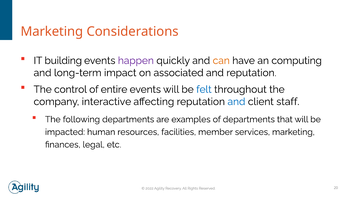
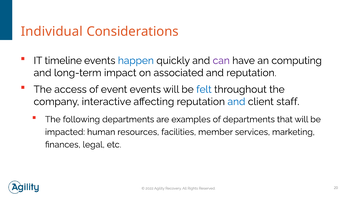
Marketing: Marketing -> Individual (52, 32)
building: building -> timeline (63, 60)
happen colour: purple -> blue (136, 60)
can colour: orange -> purple (221, 60)
control: control -> access (70, 89)
entire: entire -> event (114, 89)
